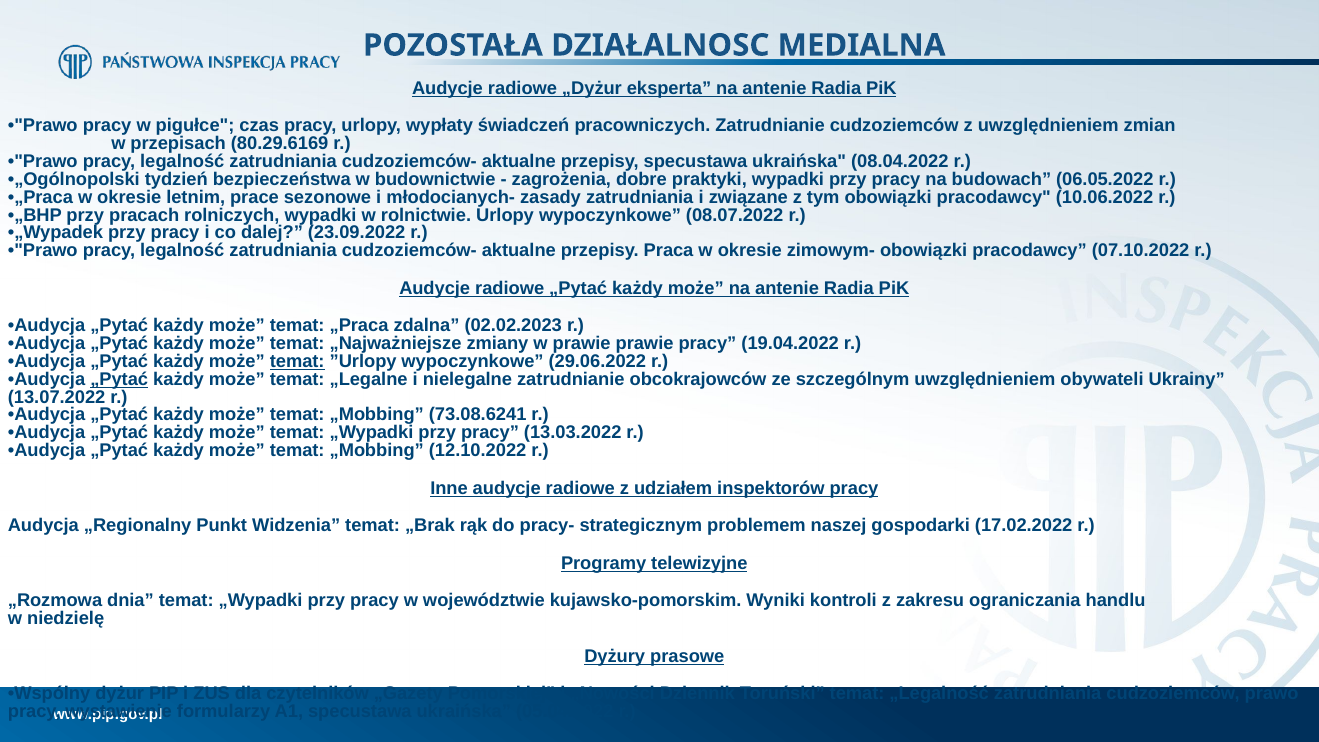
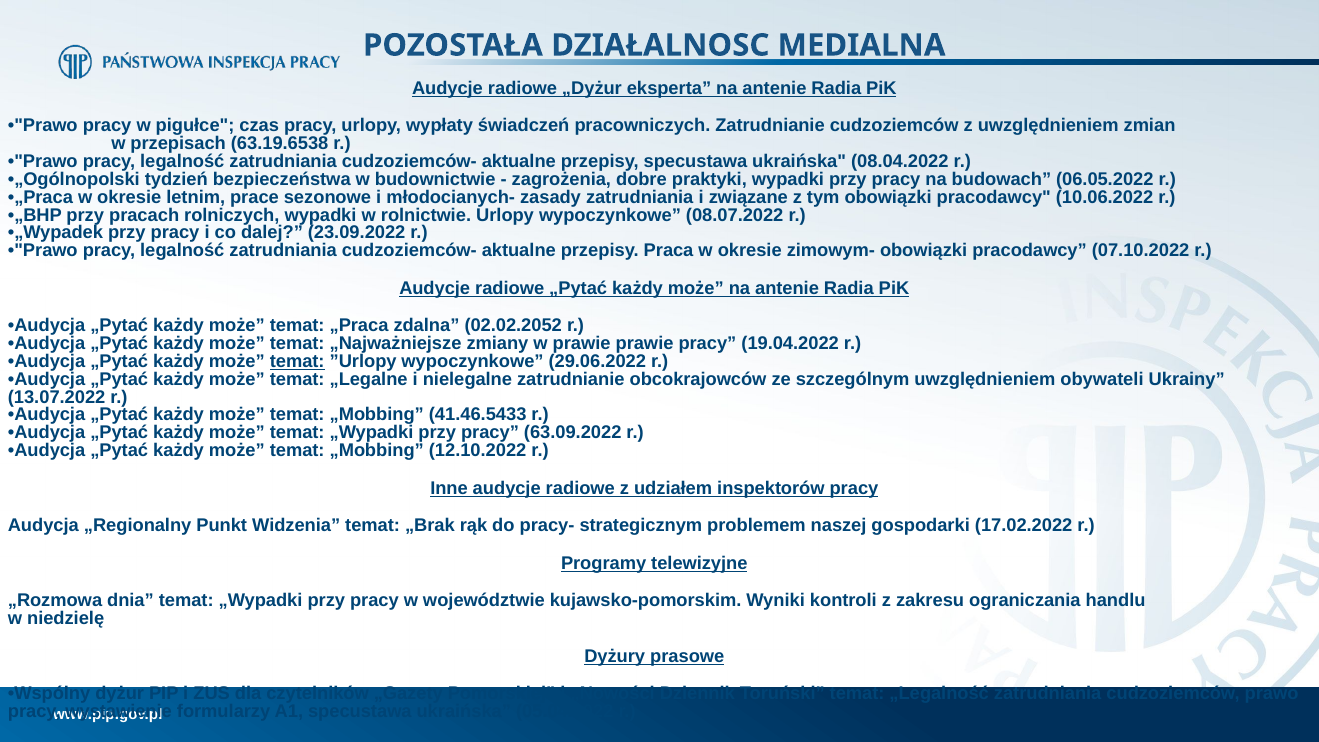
80.29.6169: 80.29.6169 -> 63.19.6538 (280, 144)
02.02.2023: 02.02.2023 -> 02.02.2052 (513, 326)
„Pytać underline: present -> none (119, 379)
73.08.6241: 73.08.6241 -> 41.46.5433 (478, 415)
13.03.2022: 13.03.2022 -> 63.09.2022 (573, 433)
